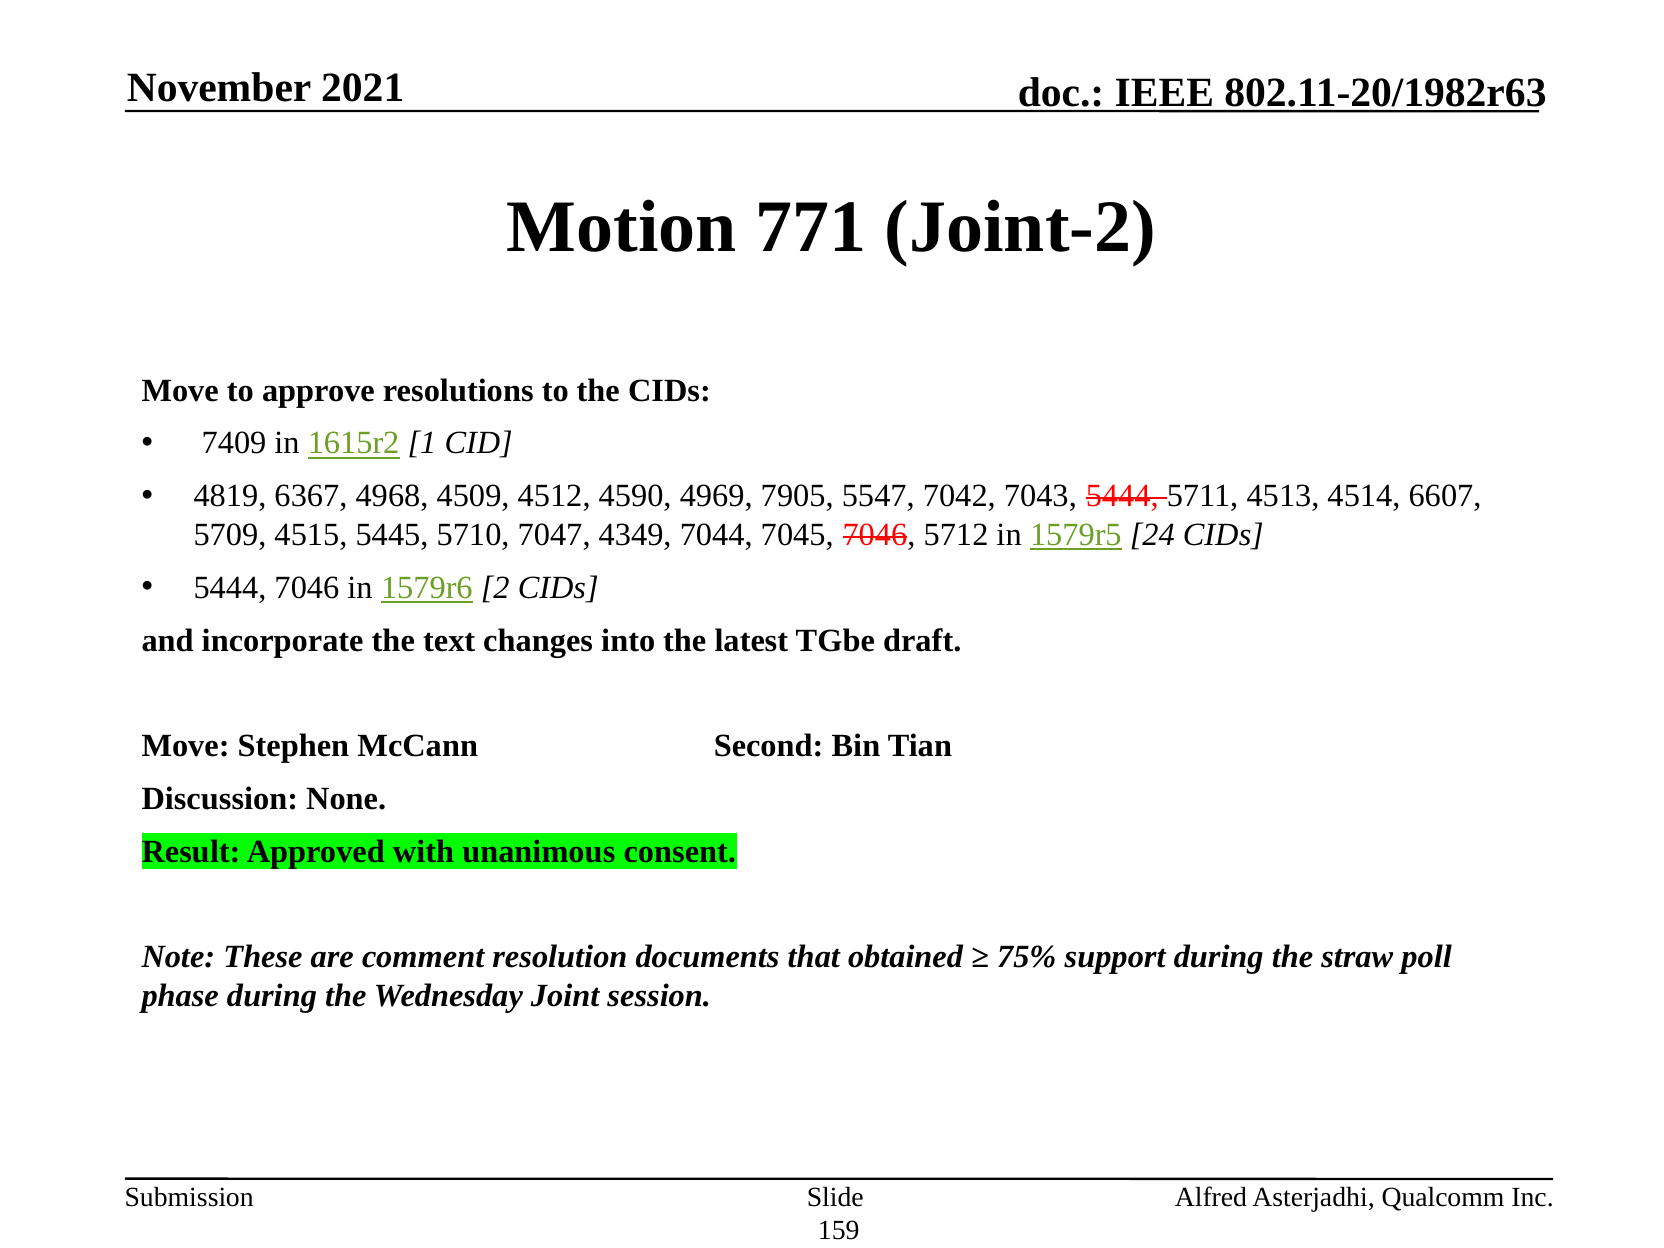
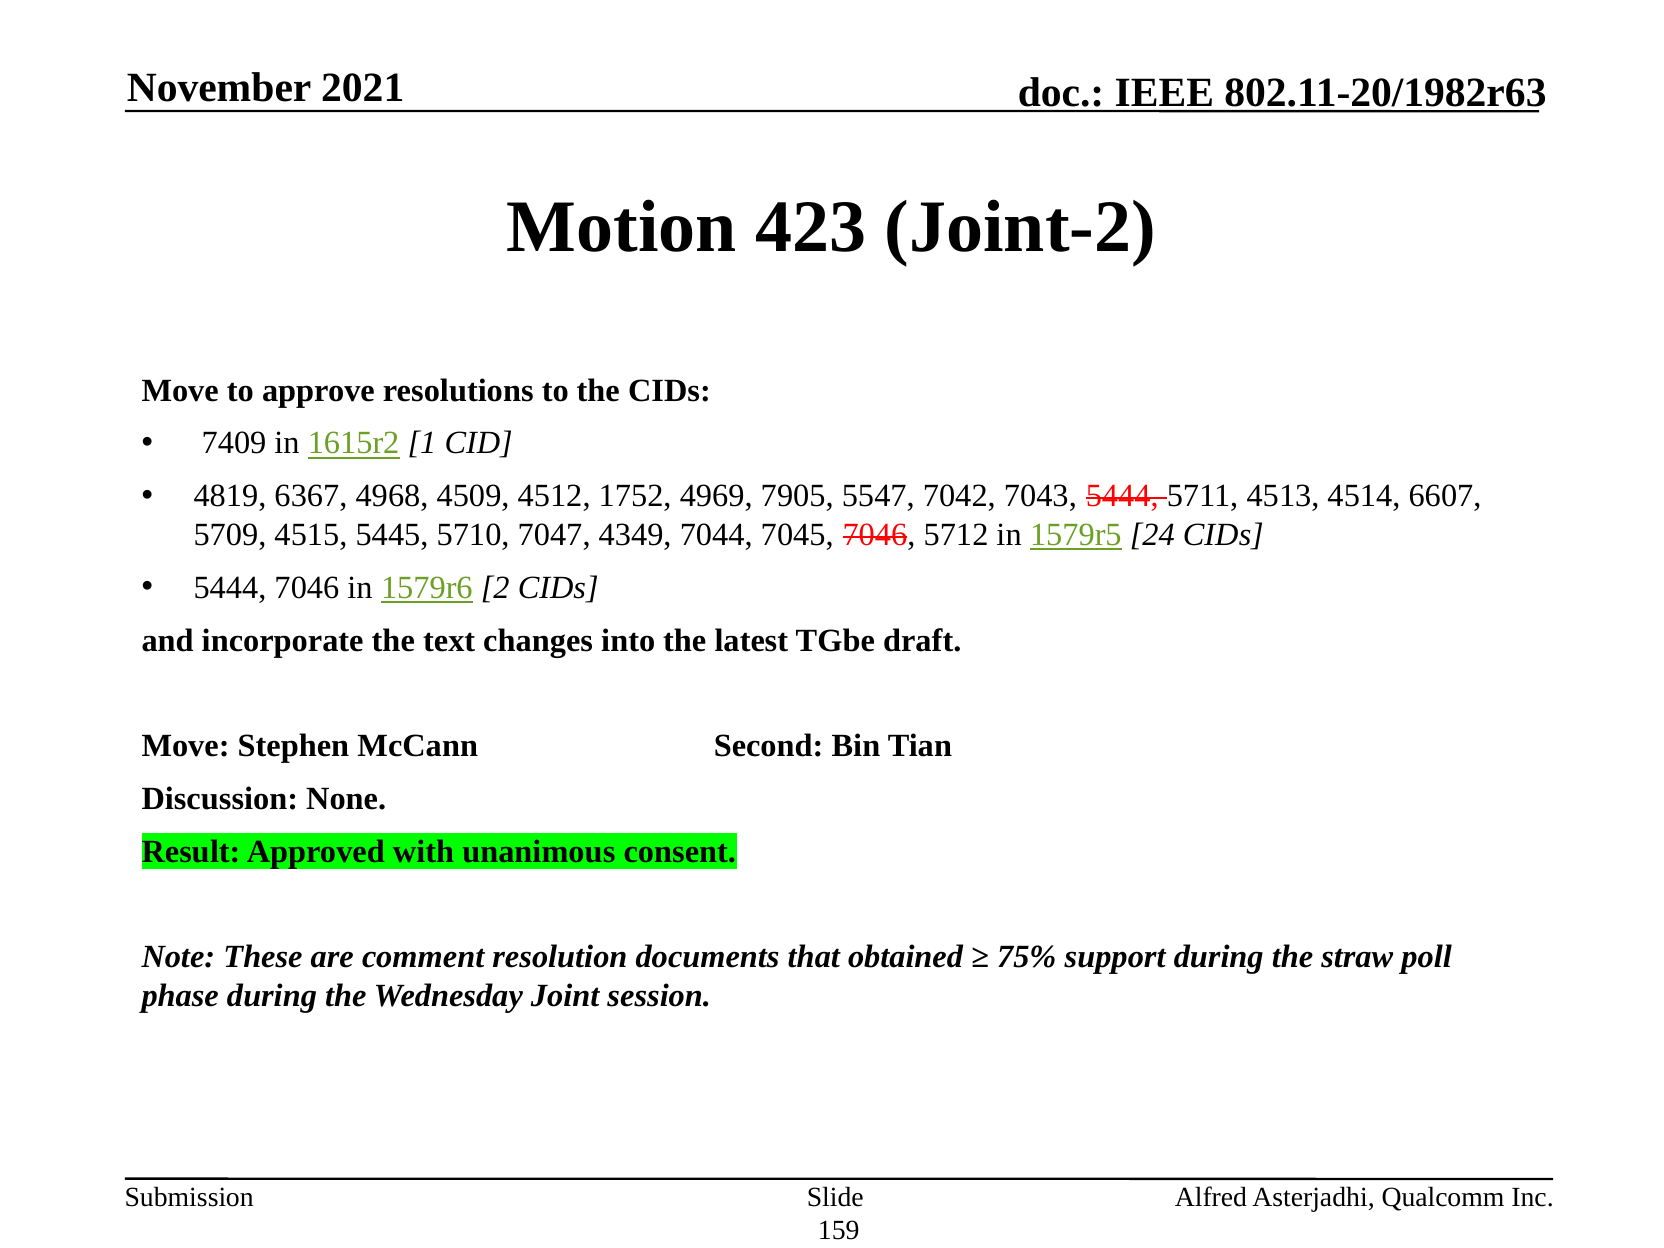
771: 771 -> 423 (811, 227)
4590: 4590 -> 1752 (635, 496)
